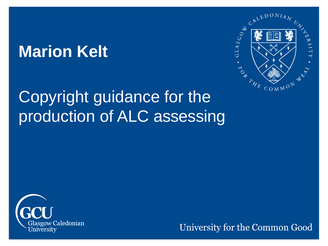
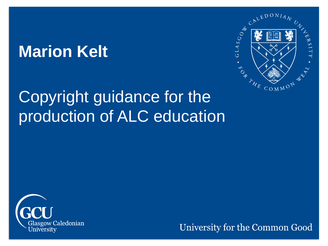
assessing: assessing -> education (189, 117)
